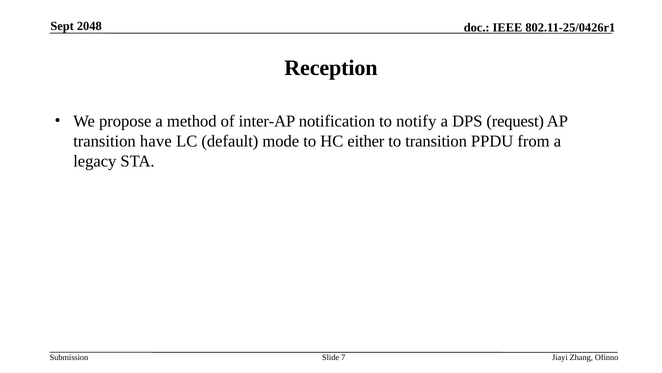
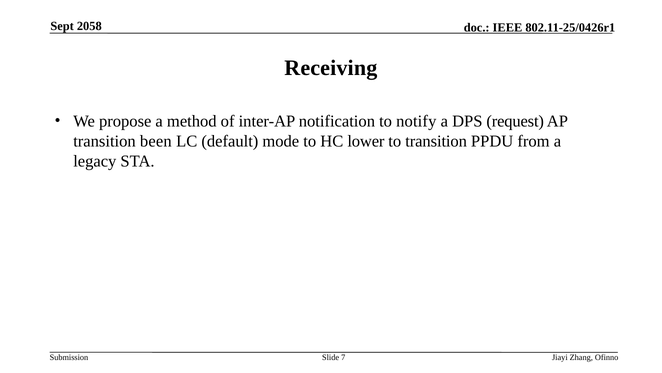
2048: 2048 -> 2058 (89, 26)
Reception: Reception -> Receiving (331, 68)
have: have -> been (156, 141)
either: either -> lower (366, 141)
